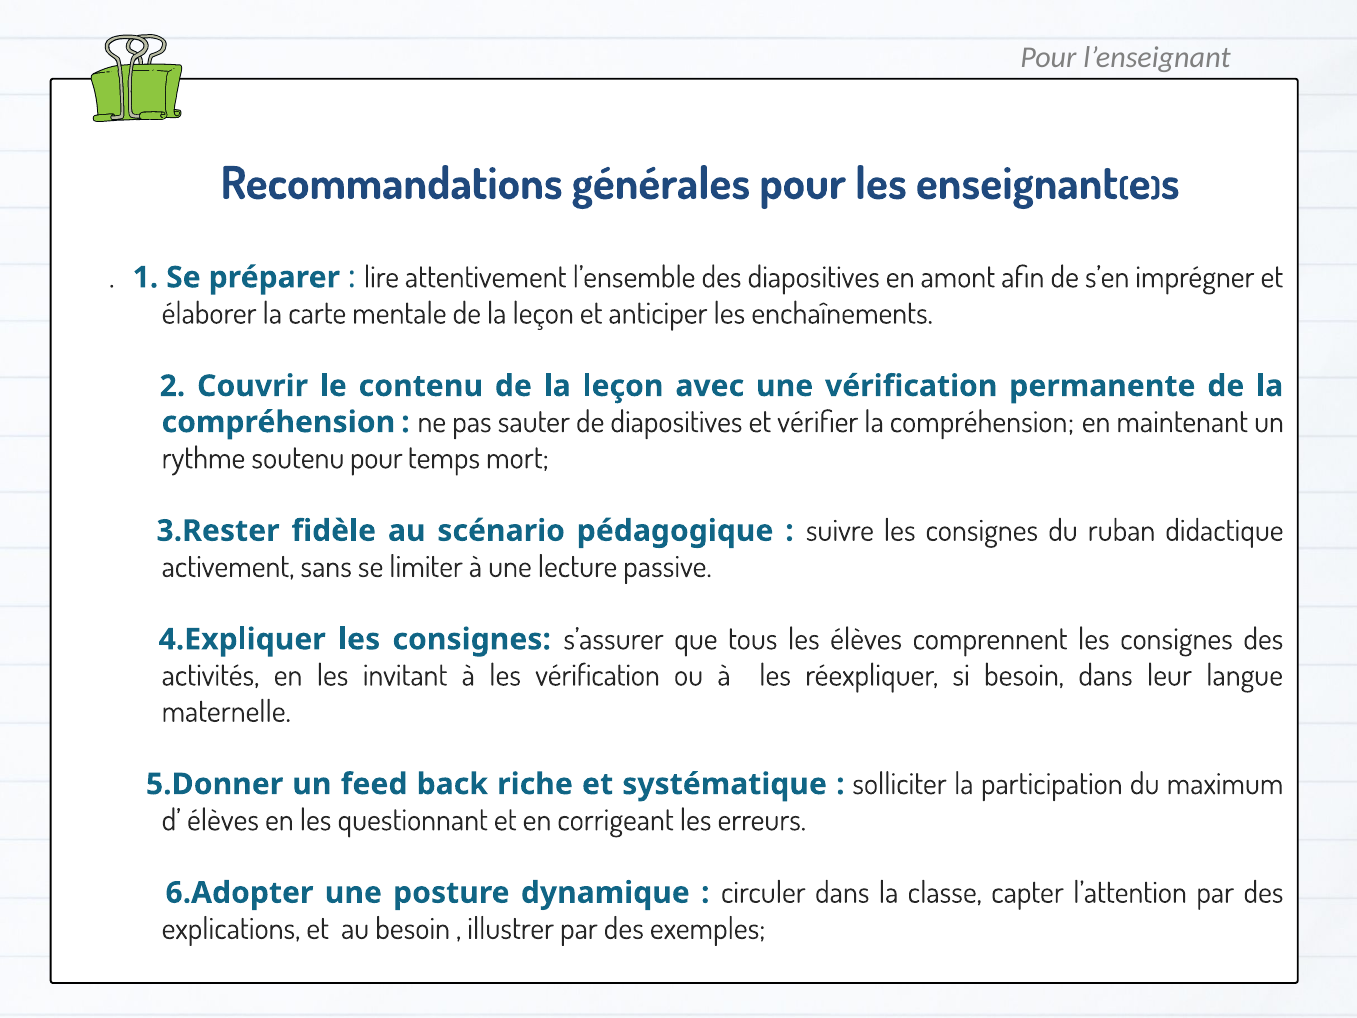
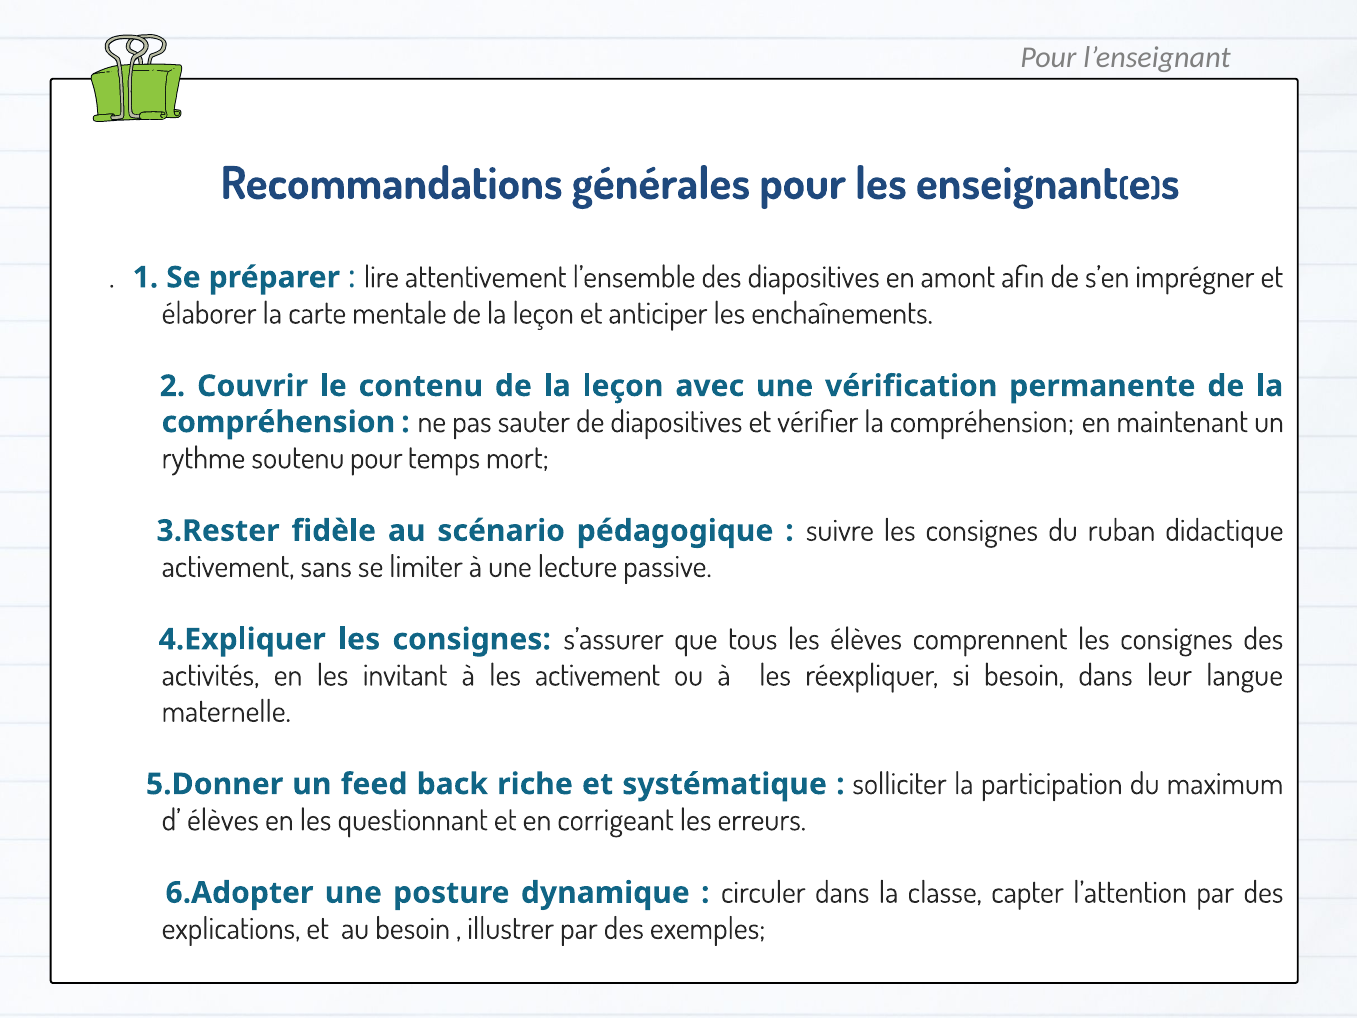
les vérification: vérification -> activement (598, 675)
